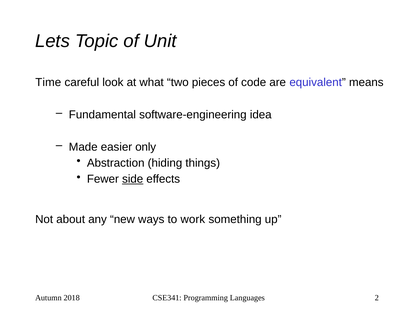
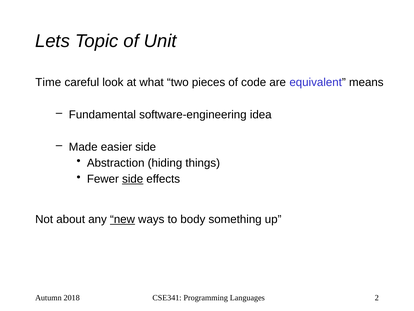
easier only: only -> side (146, 147)
new underline: none -> present (122, 219)
work: work -> body (193, 219)
